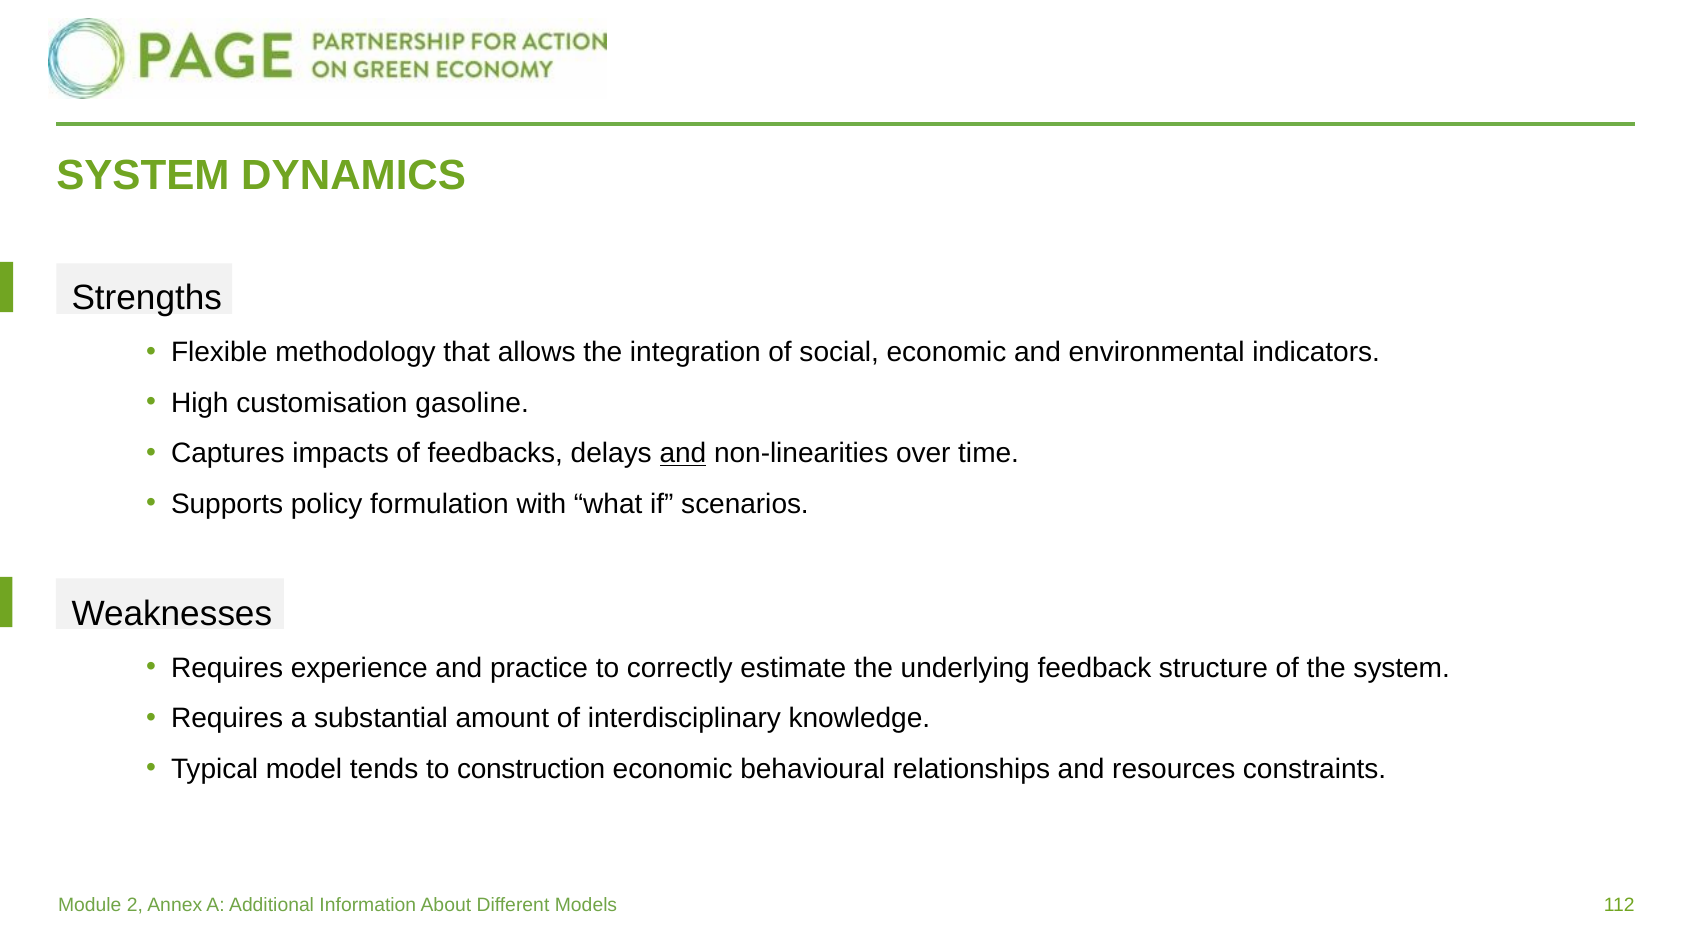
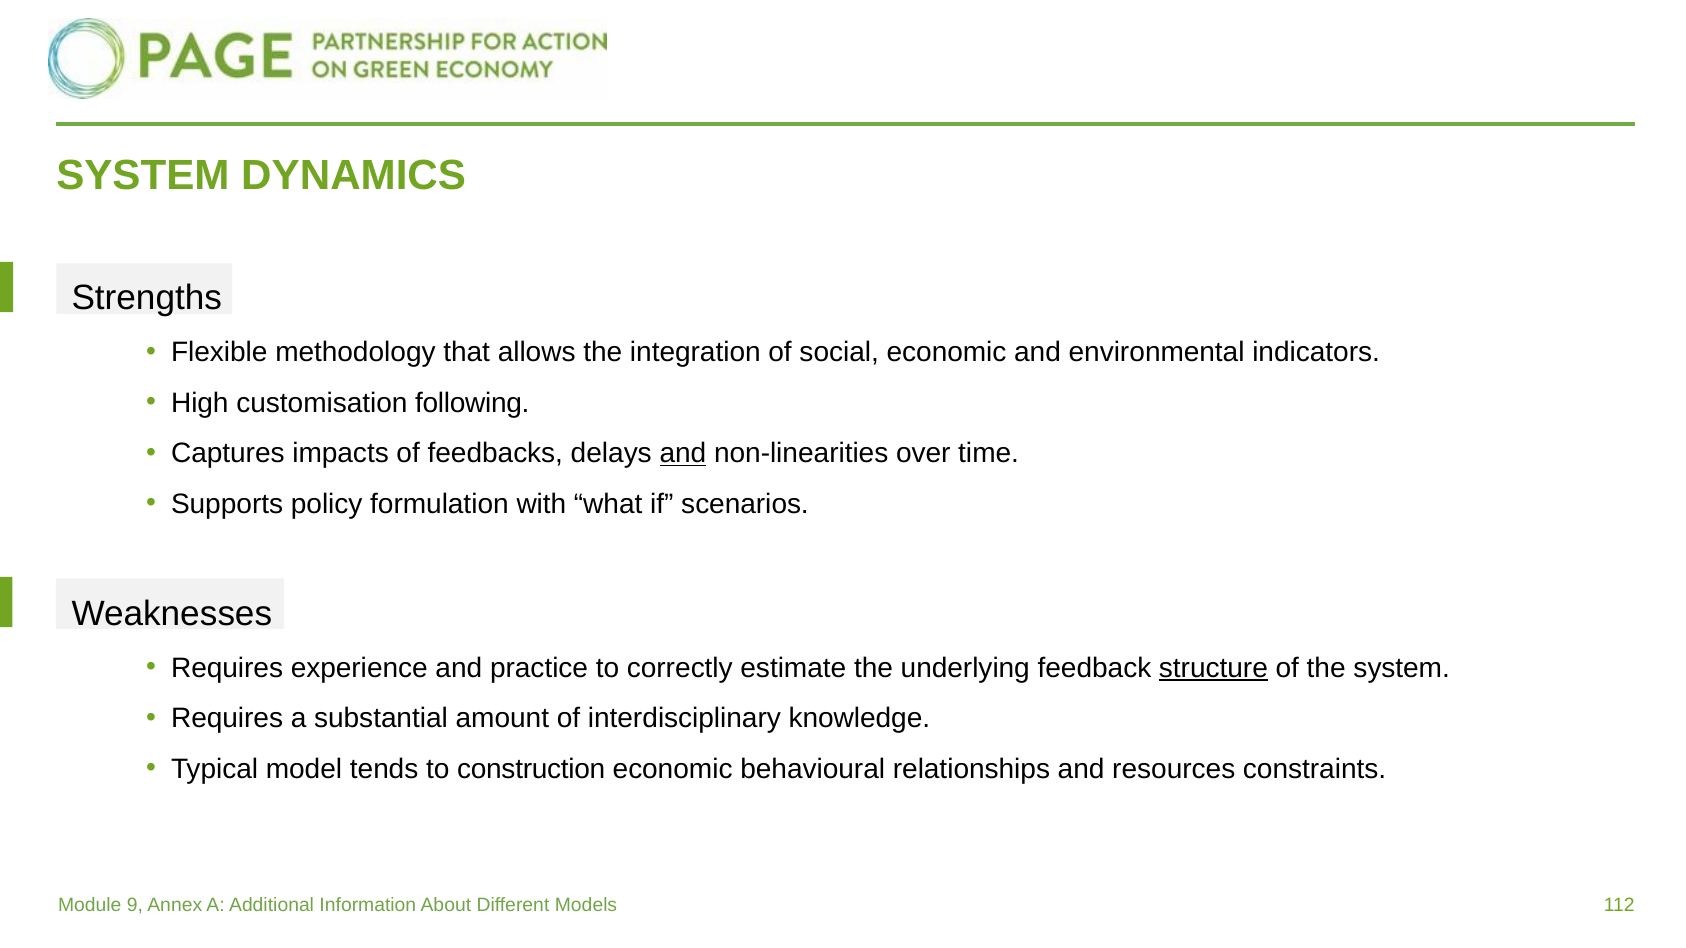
gasoline: gasoline -> following (472, 403)
structure underline: none -> present (1213, 668)
2: 2 -> 9 (135, 906)
